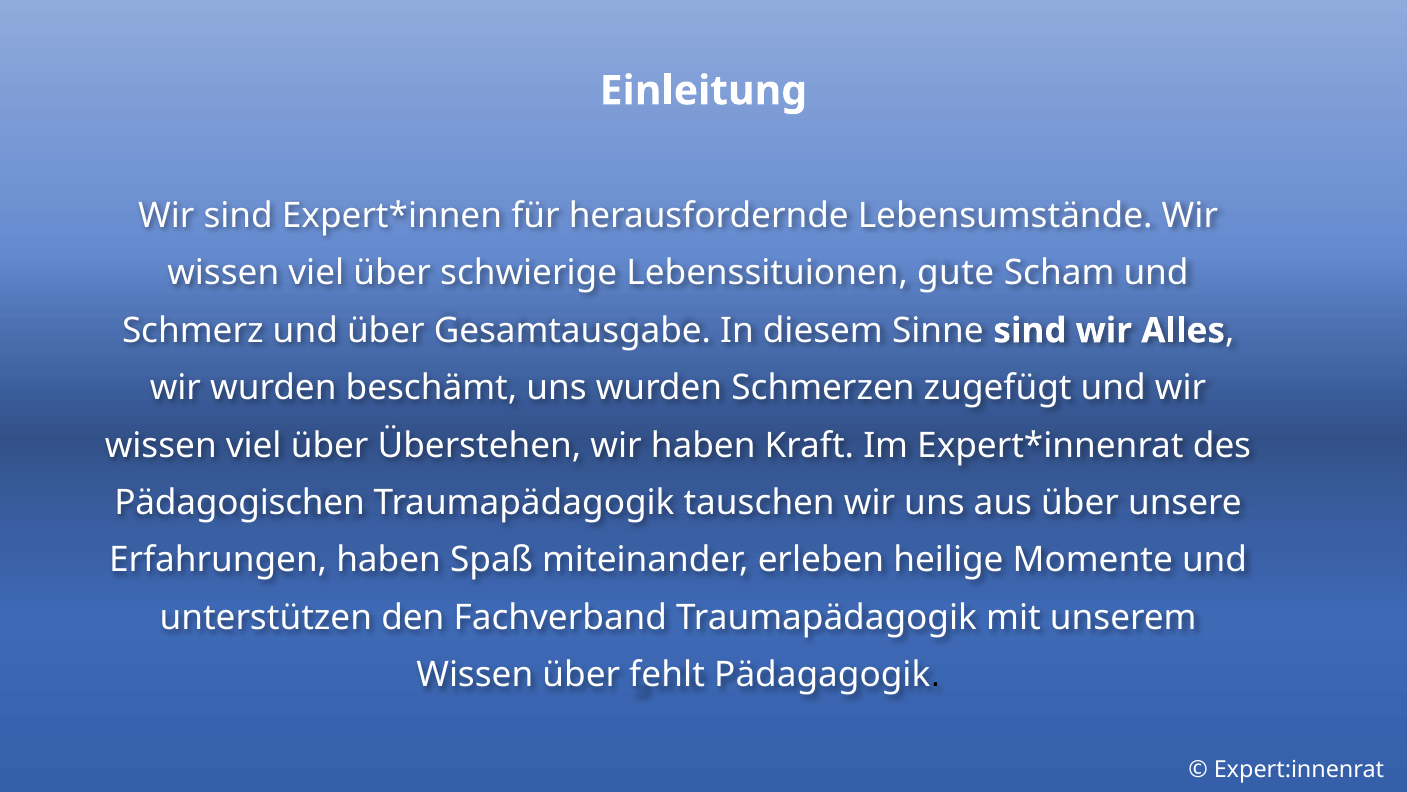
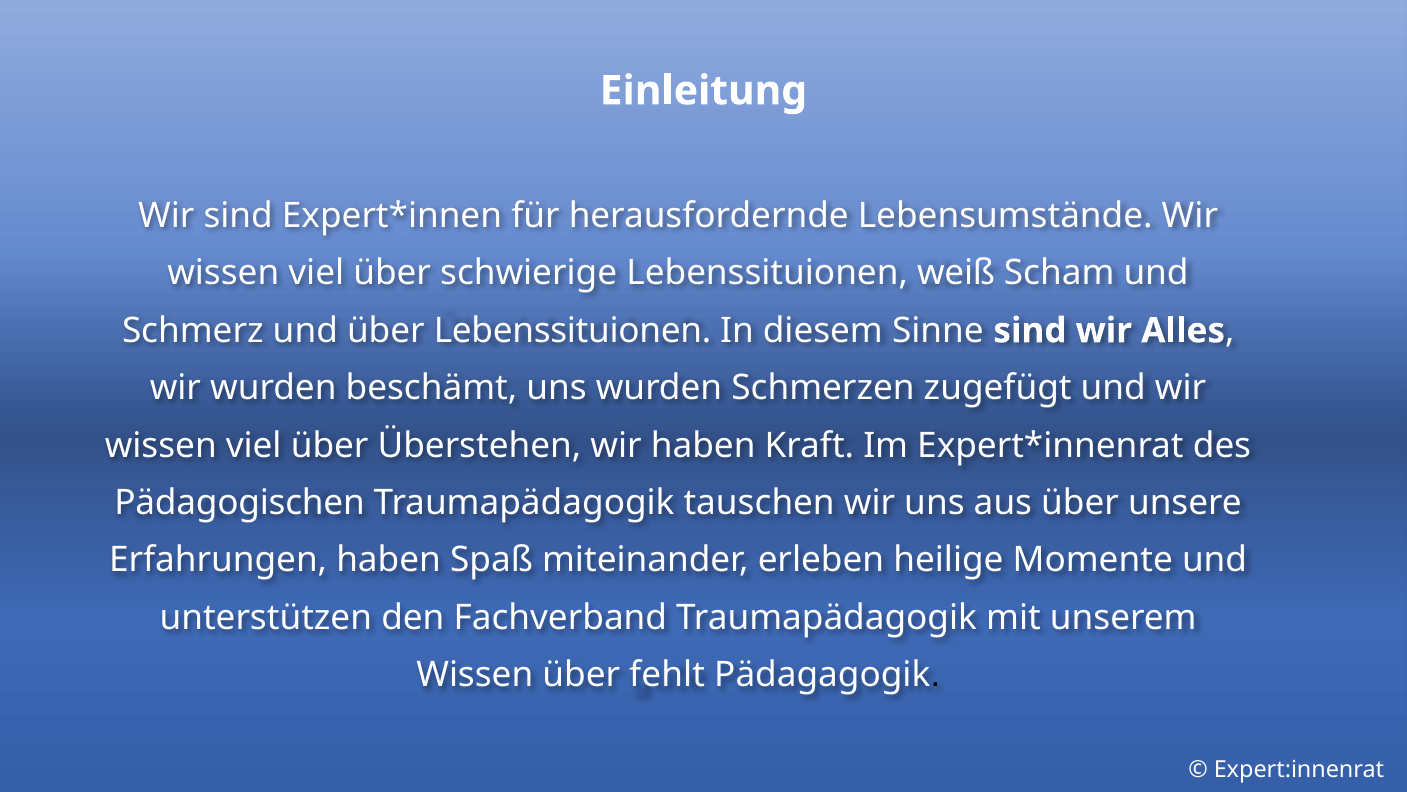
gute: gute -> weiß (956, 273)
über Gesamtausgabe: Gesamtausgabe -> Lebenssituionen (573, 330)
